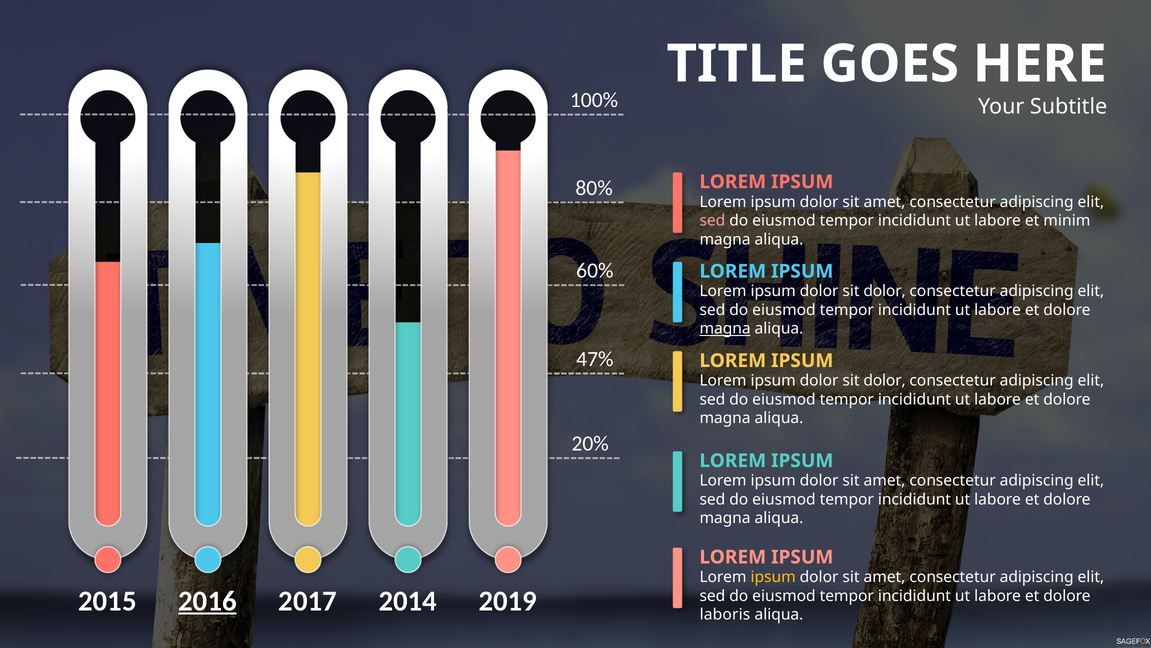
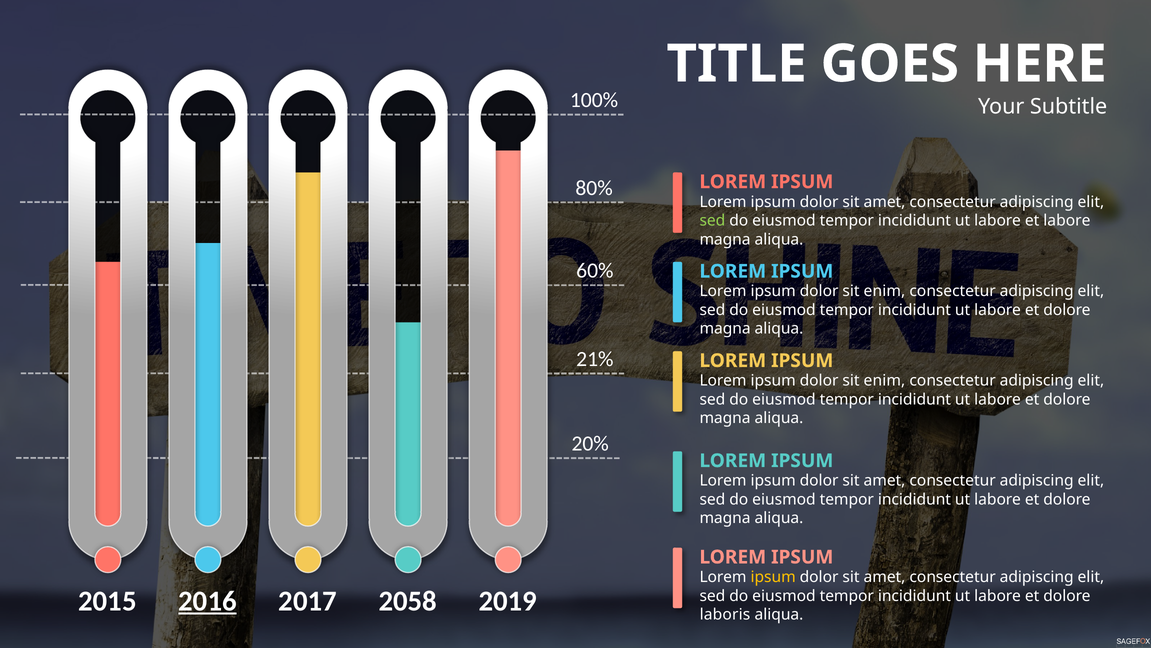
sed colour: pink -> light green (712, 220)
et minim: minim -> labore (1067, 220)
dolor: dolor -> enim (884, 291)
magna underline: present -> none (725, 329)
47%: 47% -> 21% (595, 359)
dolor: dolor -> enim (884, 380)
2014: 2014 -> 2058 (408, 600)
